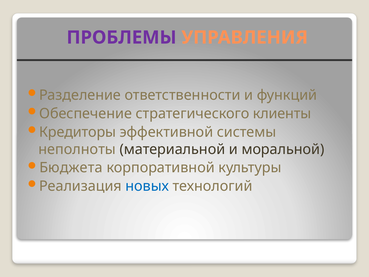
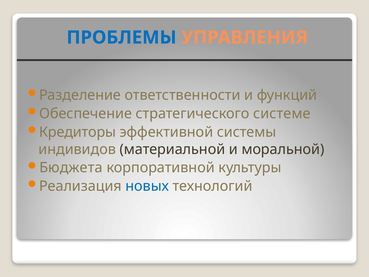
ПРОБЛЕМЫ colour: purple -> blue (122, 37)
клиенты: клиенты -> системе (282, 113)
неполноты: неполноты -> индивидов (77, 149)
